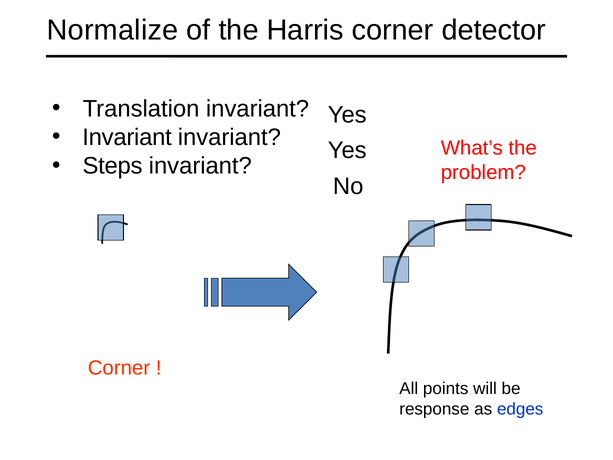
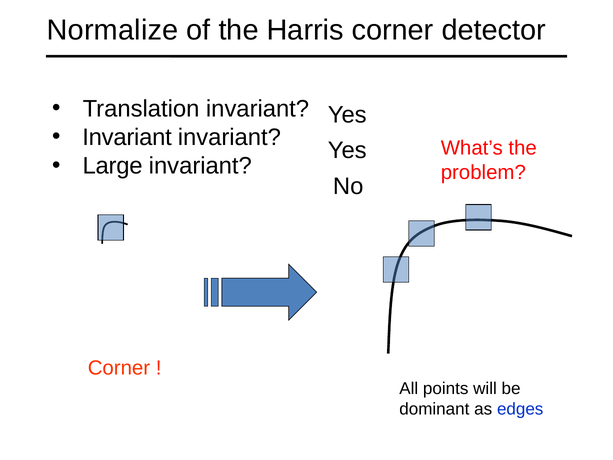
Steps: Steps -> Large (113, 166)
response: response -> dominant (434, 409)
